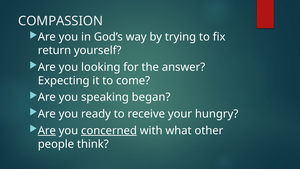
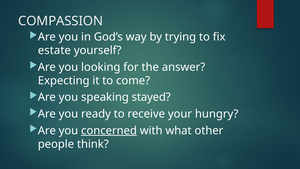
return: return -> estate (54, 50)
began: began -> stayed (151, 97)
Are underline: present -> none (47, 130)
